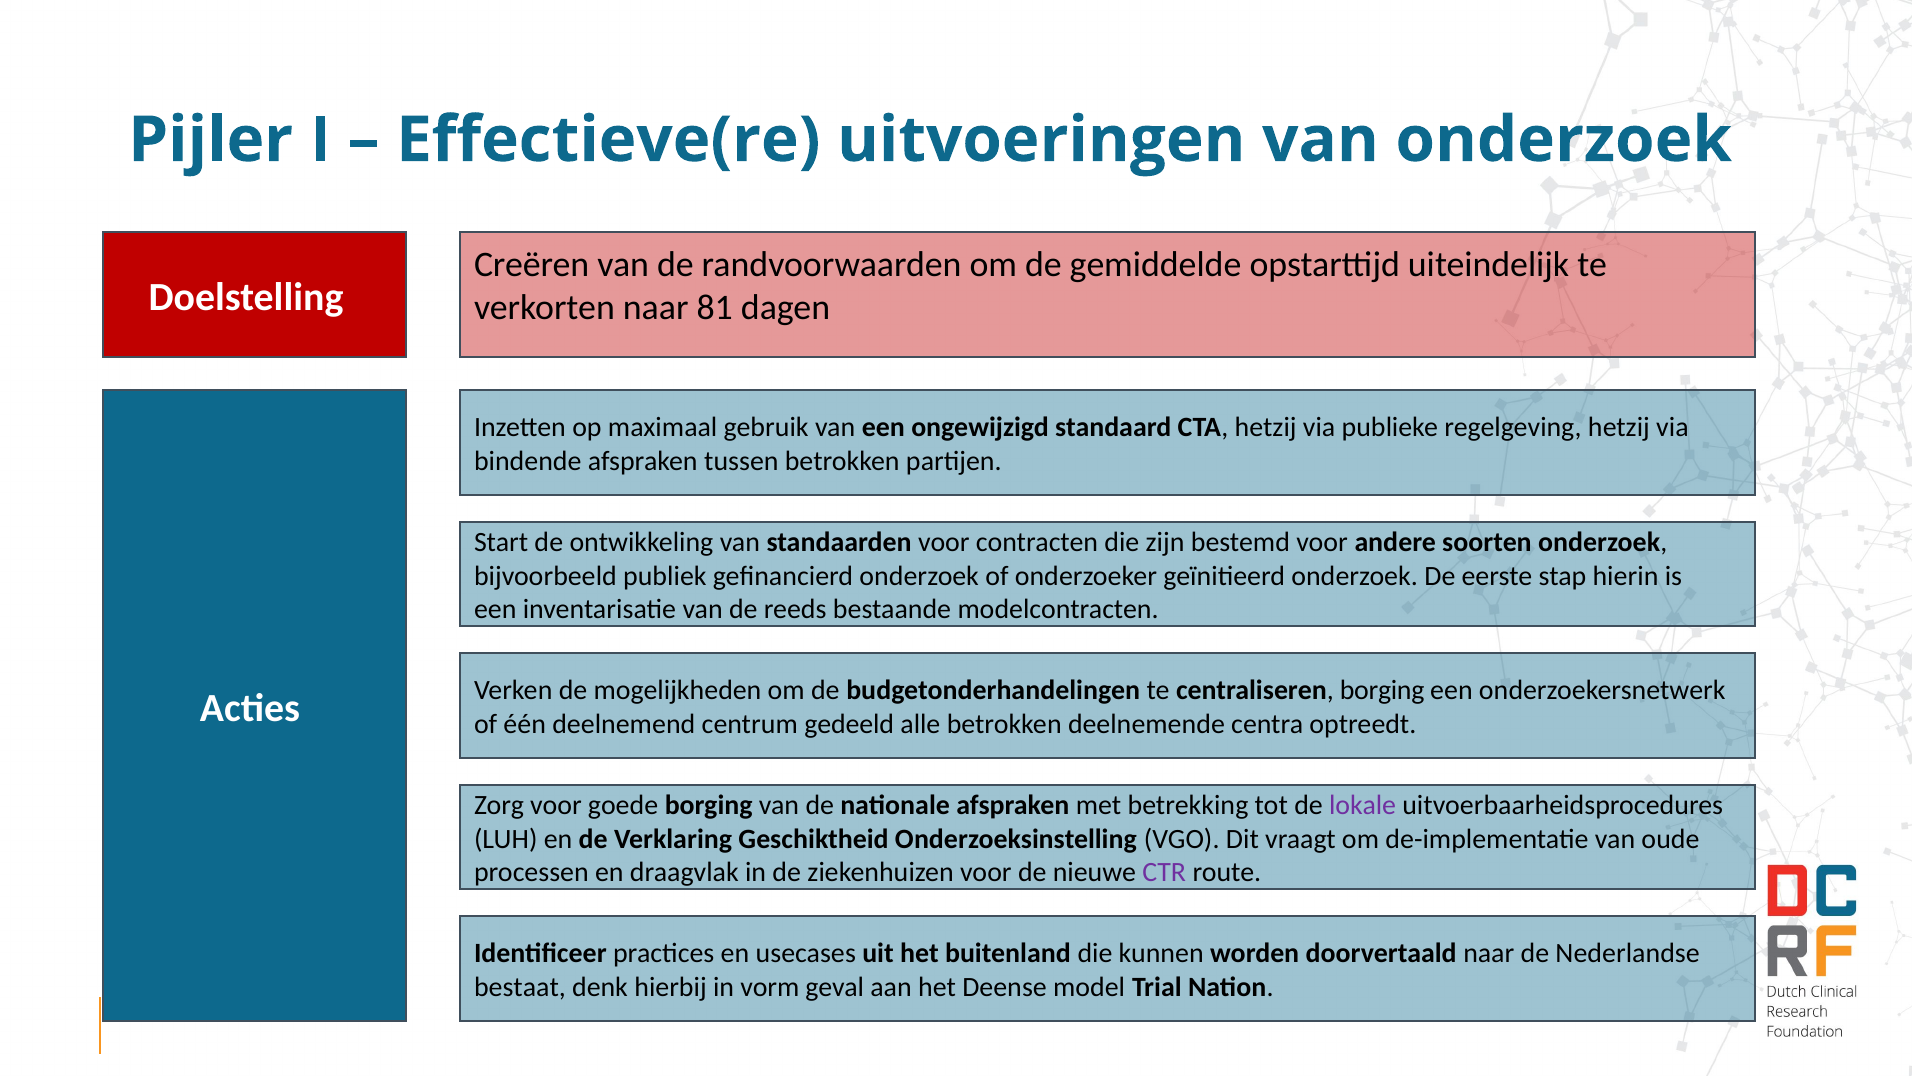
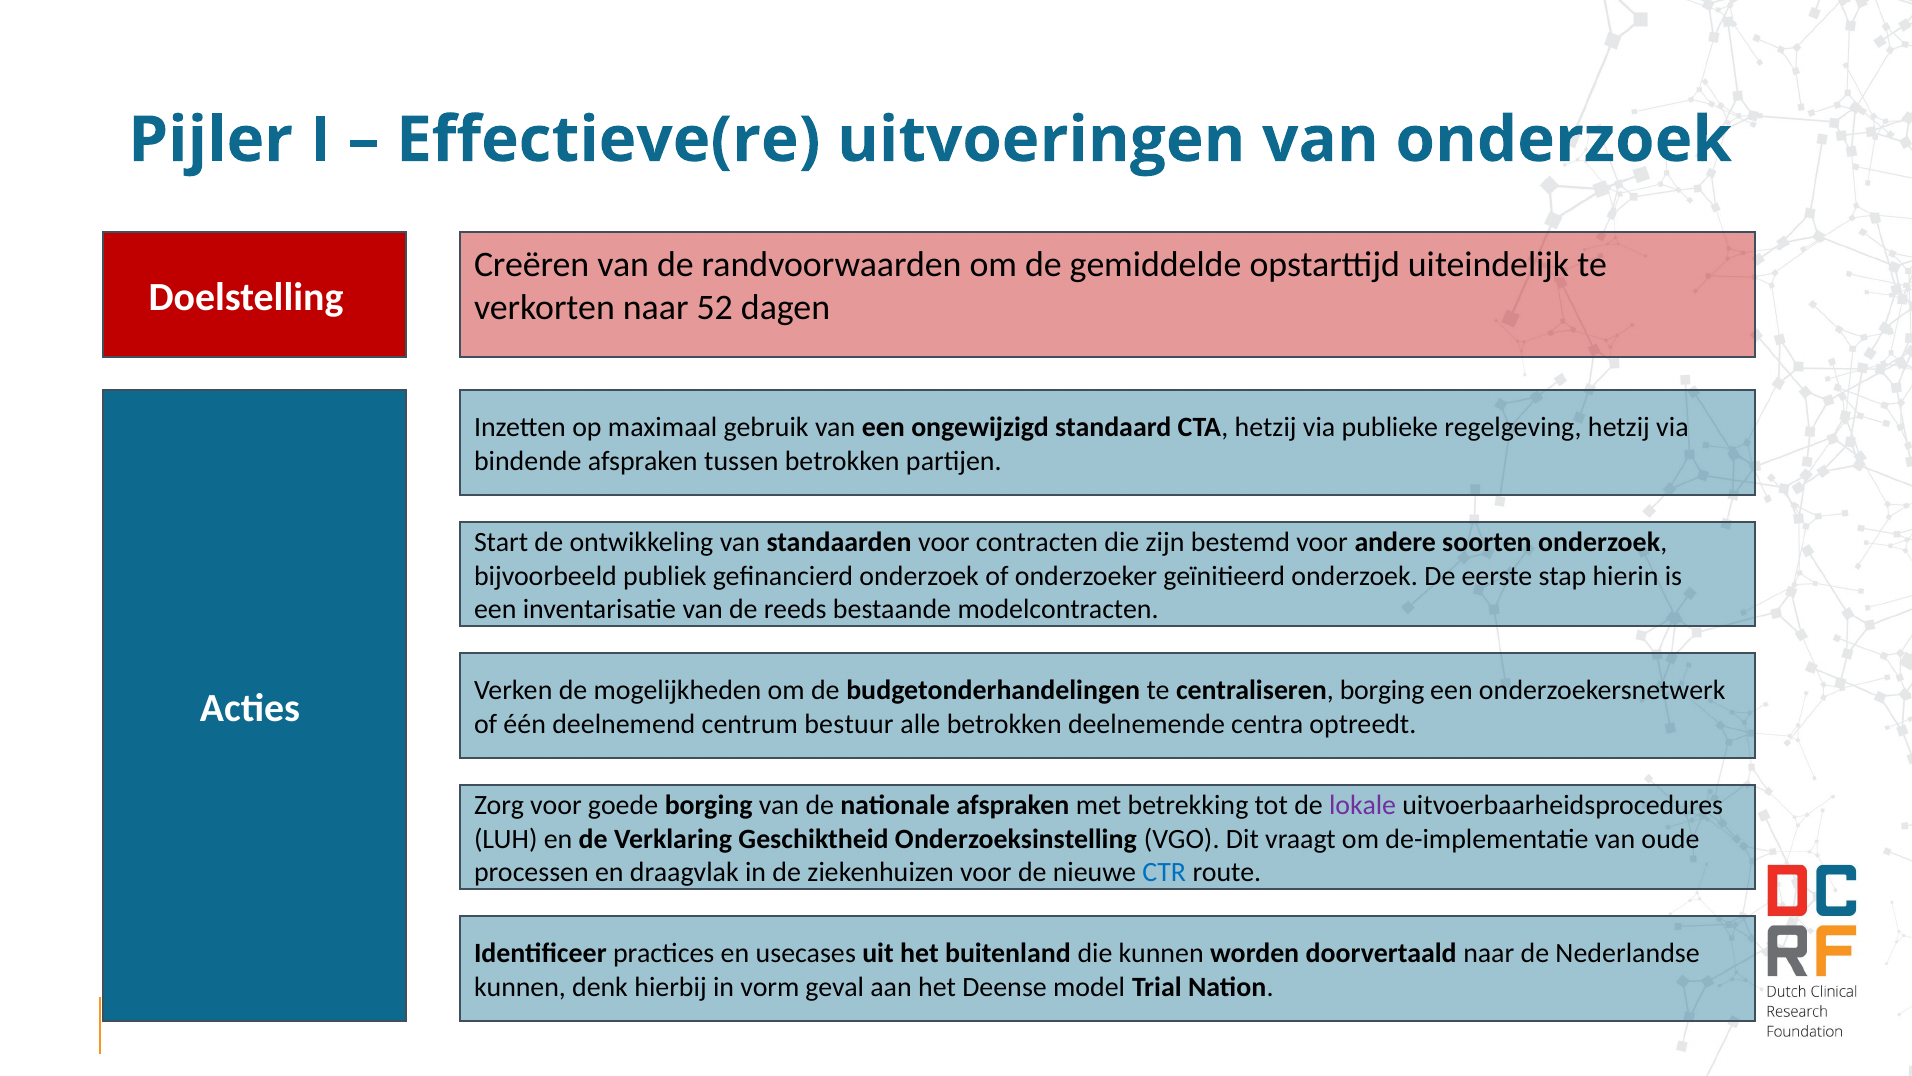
81: 81 -> 52 (715, 308)
gedeeld: gedeeld -> bestuur (849, 724)
CTR colour: purple -> blue (1164, 872)
bestaat: bestaat -> kunnen (520, 987)
